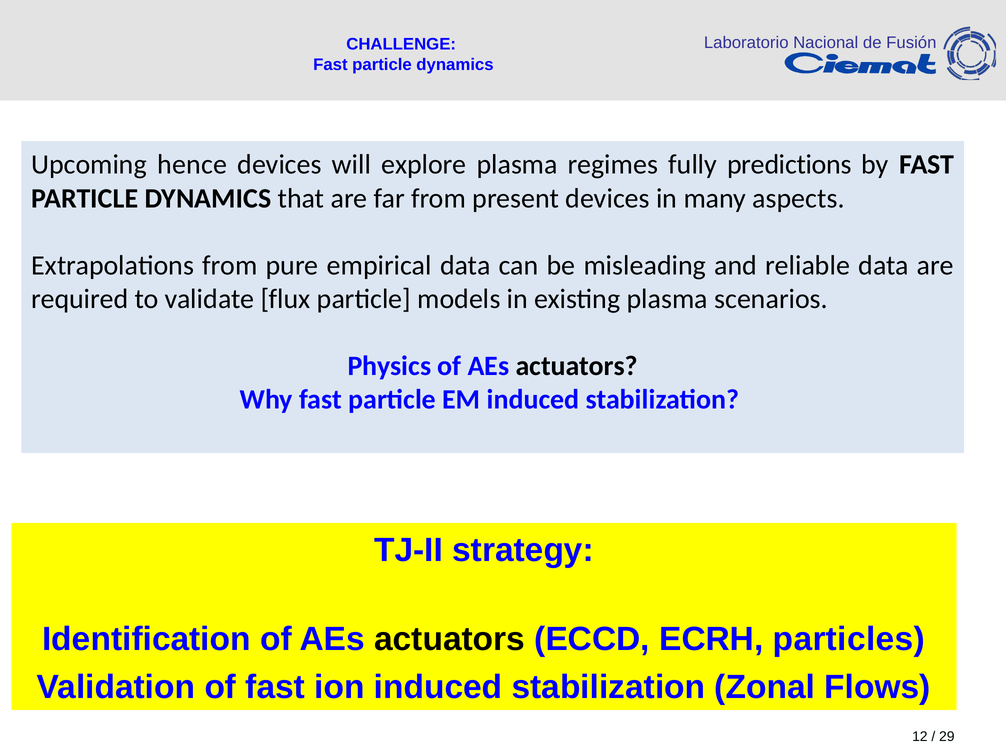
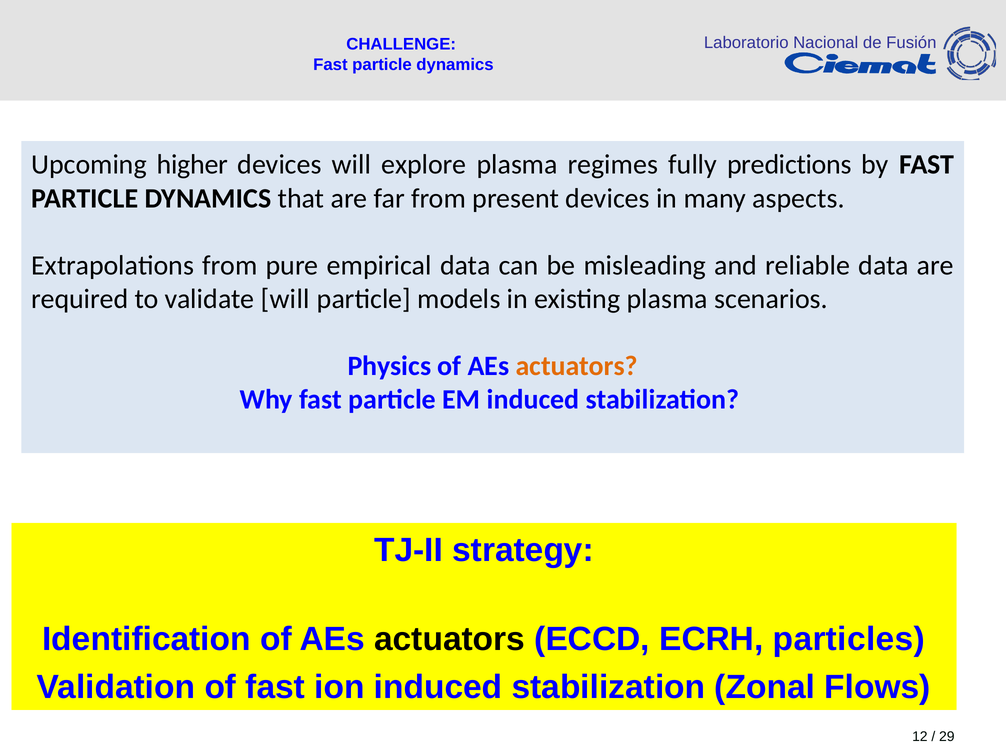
hence: hence -> higher (192, 165)
validate flux: flux -> will (285, 299)
actuators colour: black -> orange (577, 366)
